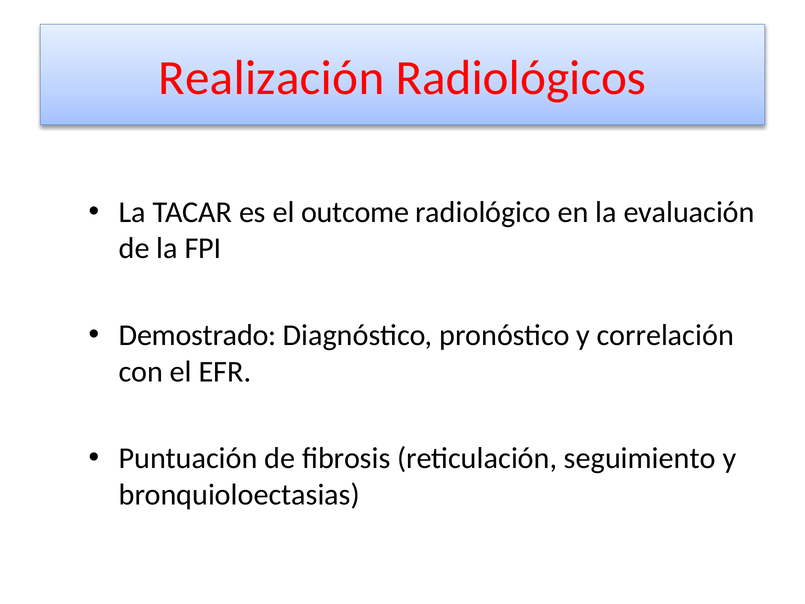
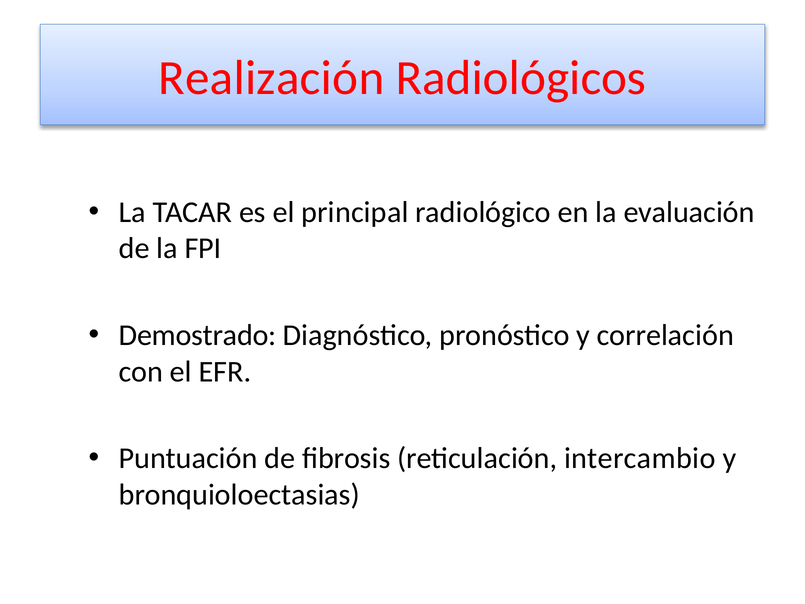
outcome: outcome -> principal (355, 212)
seguimiento: seguimiento -> intercambio (640, 458)
